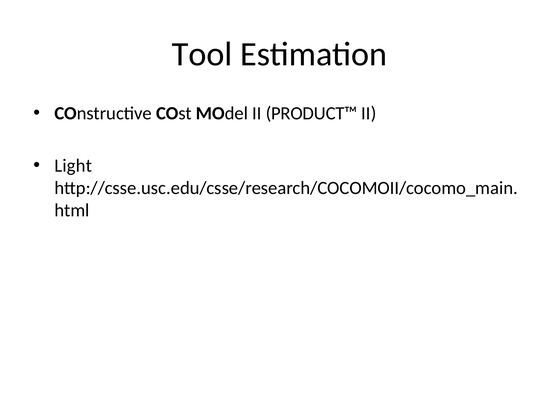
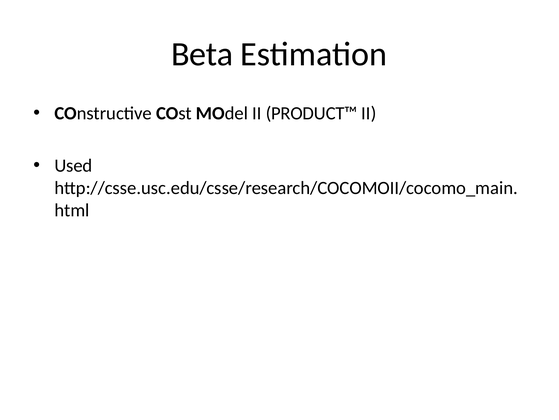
Tool: Tool -> Beta (202, 54)
Light: Light -> Used (73, 165)
